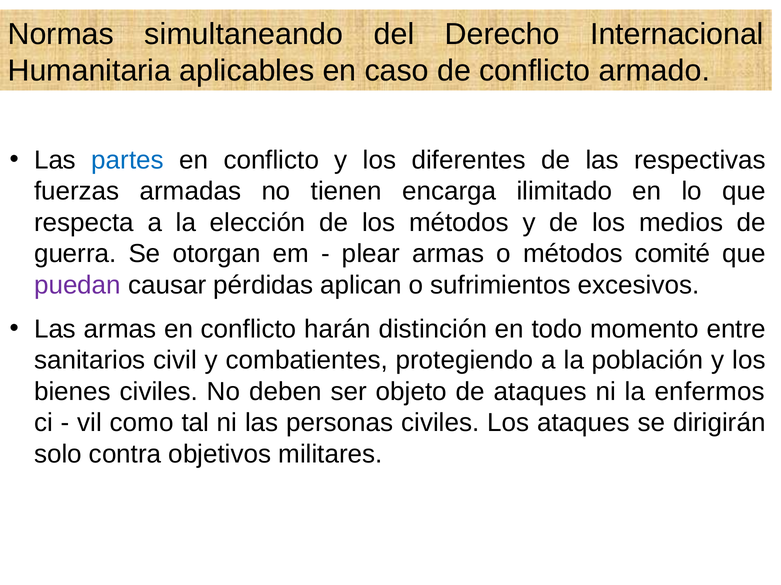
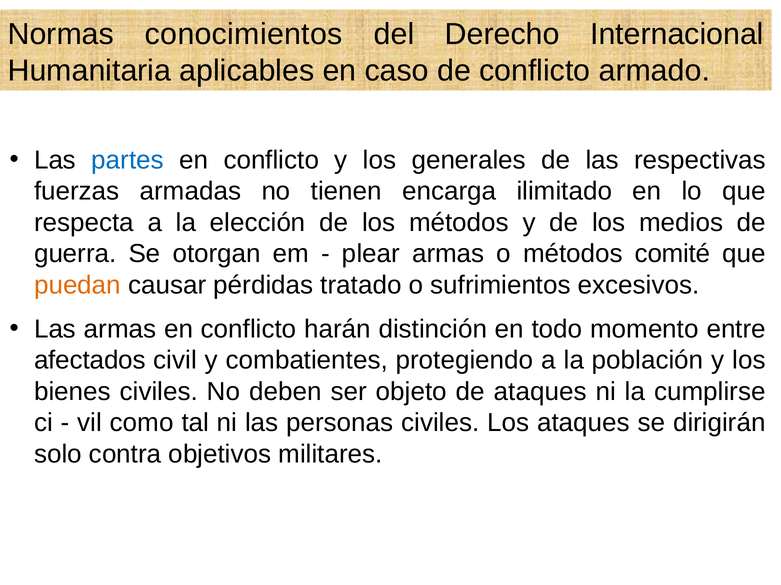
simultaneando: simultaneando -> conocimientos (244, 34)
diferentes: diferentes -> generales (469, 160)
puedan colour: purple -> orange (77, 285)
aplican: aplican -> tratado (361, 285)
sanitarios: sanitarios -> afectados (90, 361)
enfermos: enfermos -> cumplirse (710, 392)
